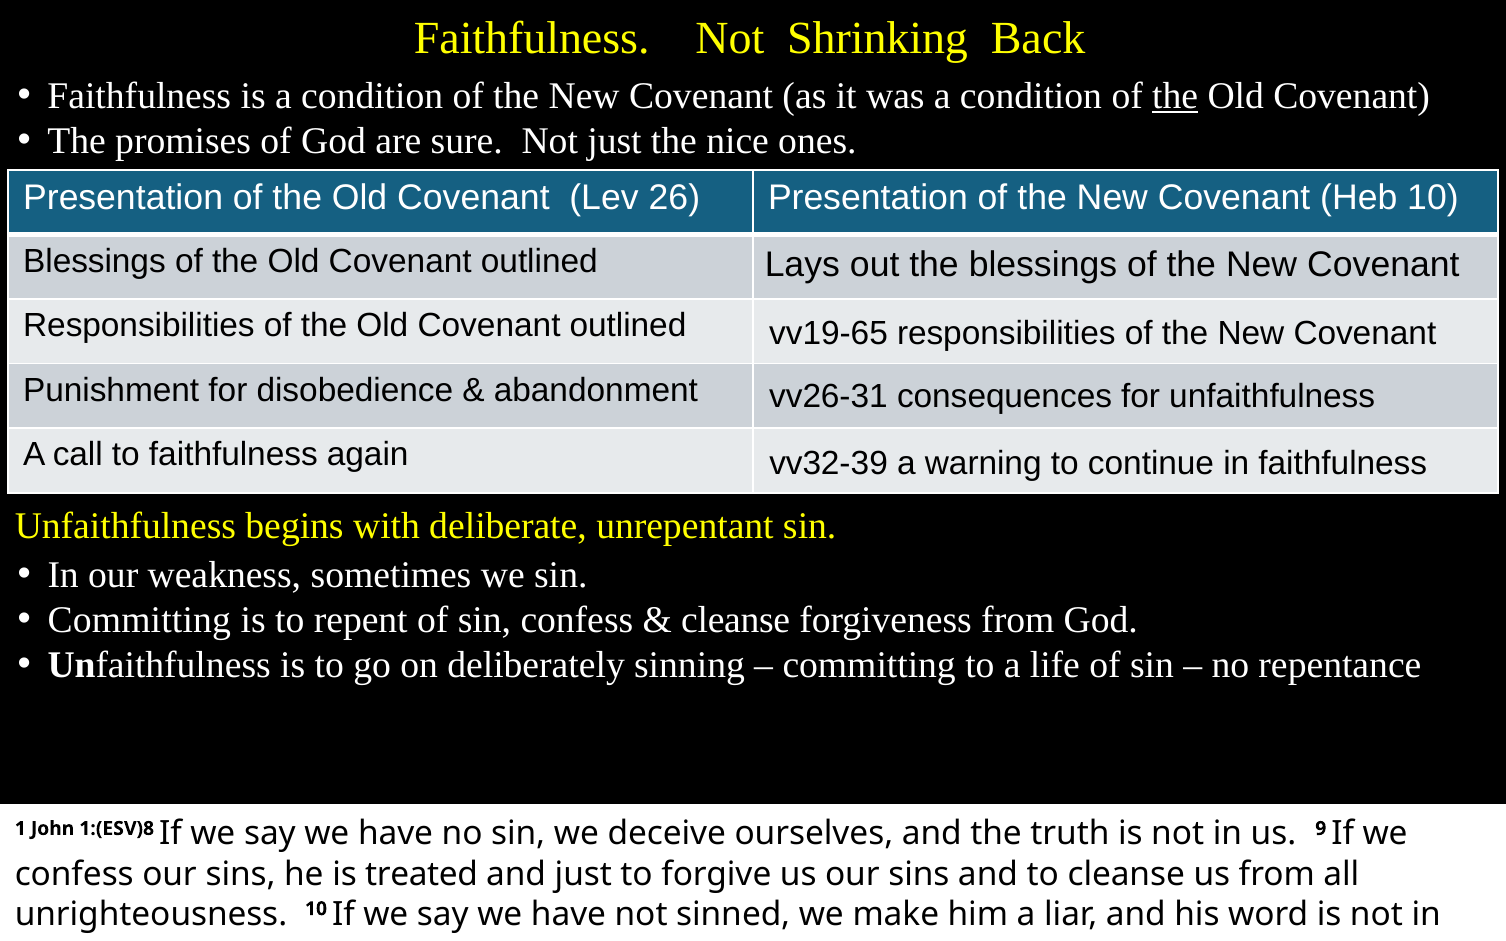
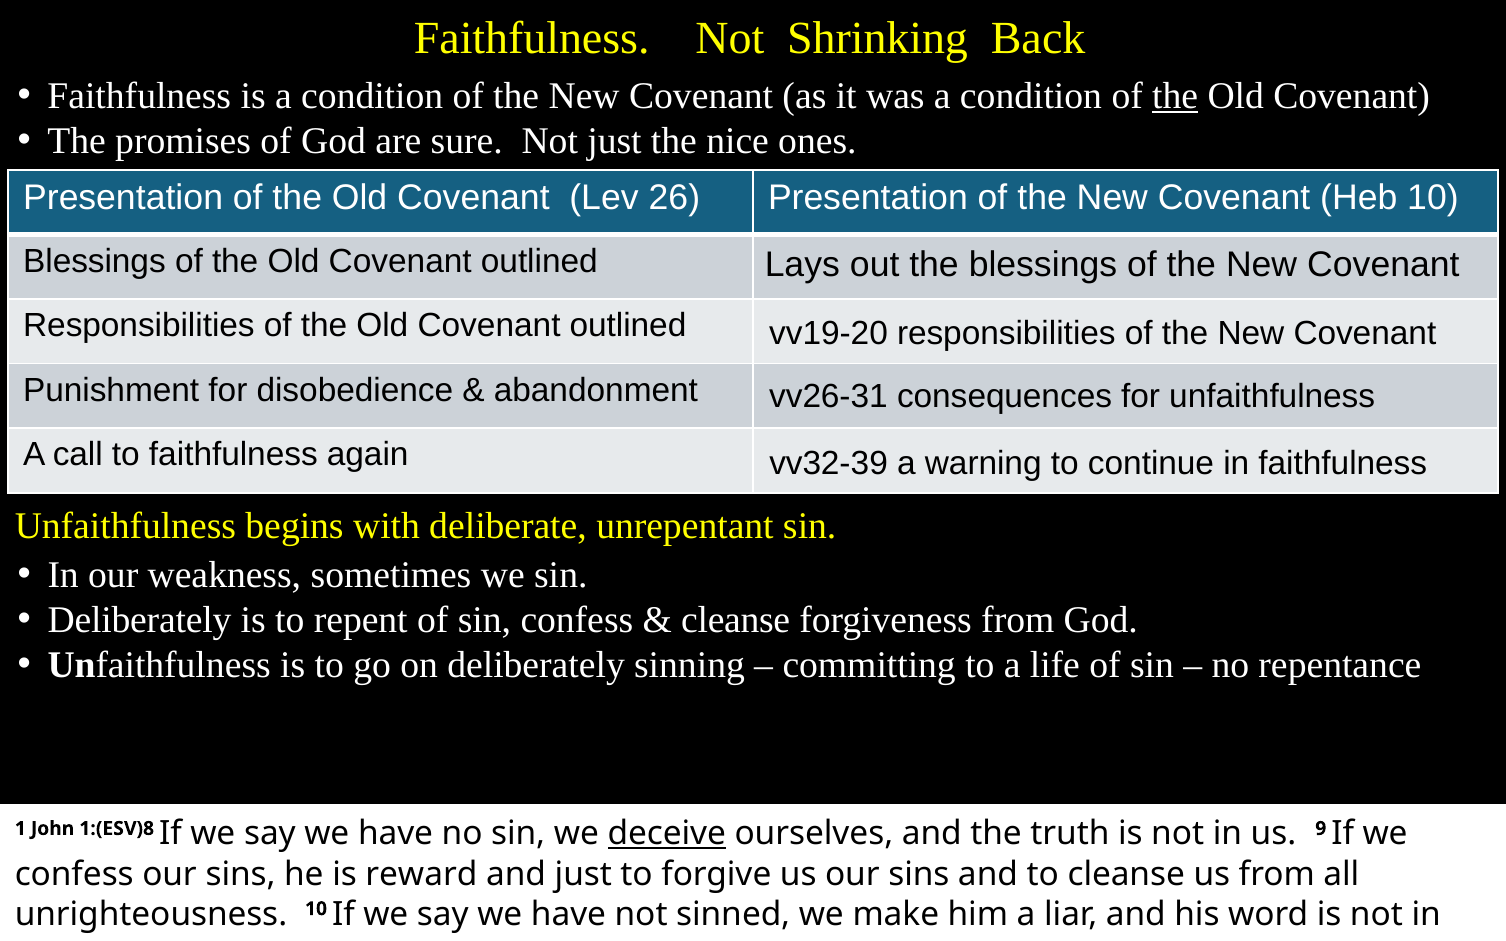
vv19-65: vv19-65 -> vv19-20 (829, 333)
Committing: Committing -> Deliberately (139, 620)
deceive underline: none -> present (667, 834)
treated: treated -> reward (421, 874)
